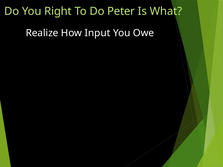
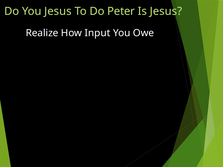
You Right: Right -> Jesus (58, 11)
Is What: What -> Jesus (166, 11)
